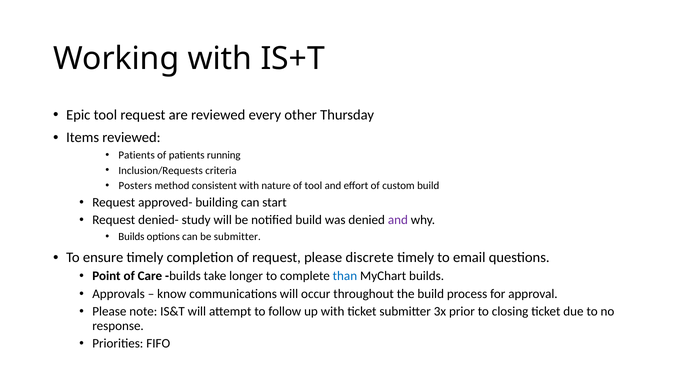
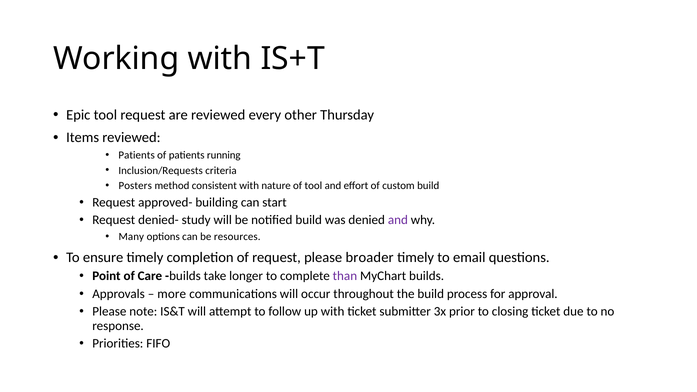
Builds: Builds -> Many (131, 237)
be submitter: submitter -> resources (237, 237)
discrete: discrete -> broader (370, 258)
than colour: blue -> purple (345, 276)
know: know -> more (172, 294)
